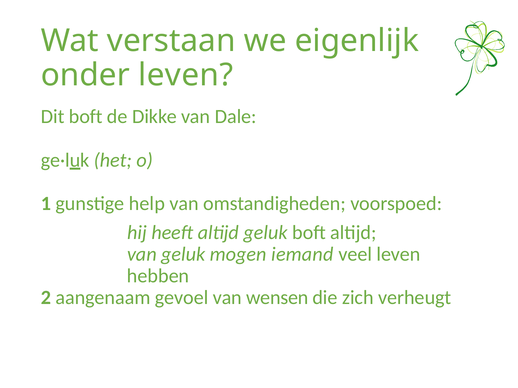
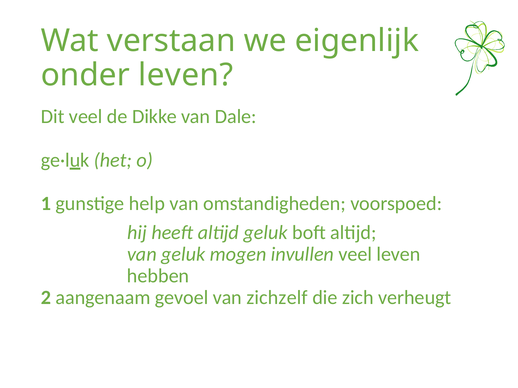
Dit boft: boft -> veel (86, 117)
iemand: iemand -> invullen (302, 255)
wensen: wensen -> zichzelf (277, 298)
